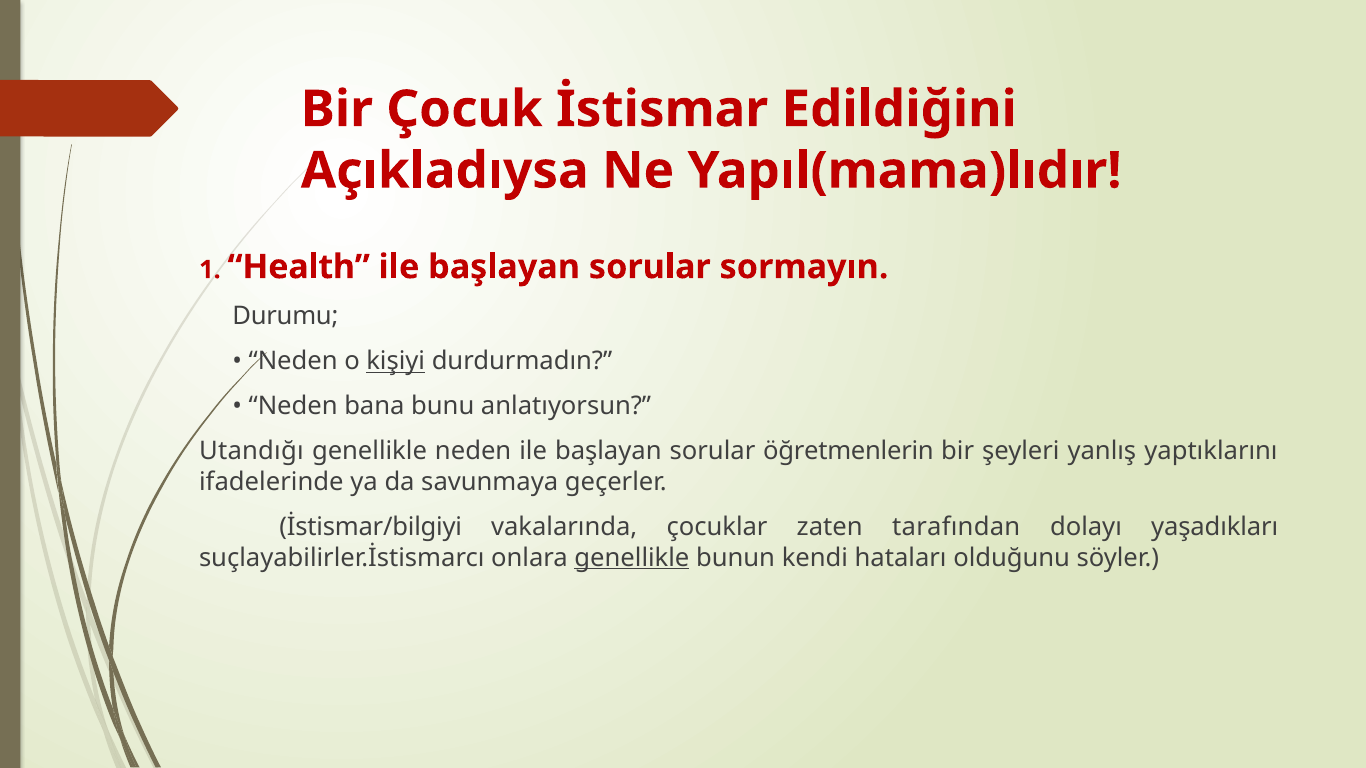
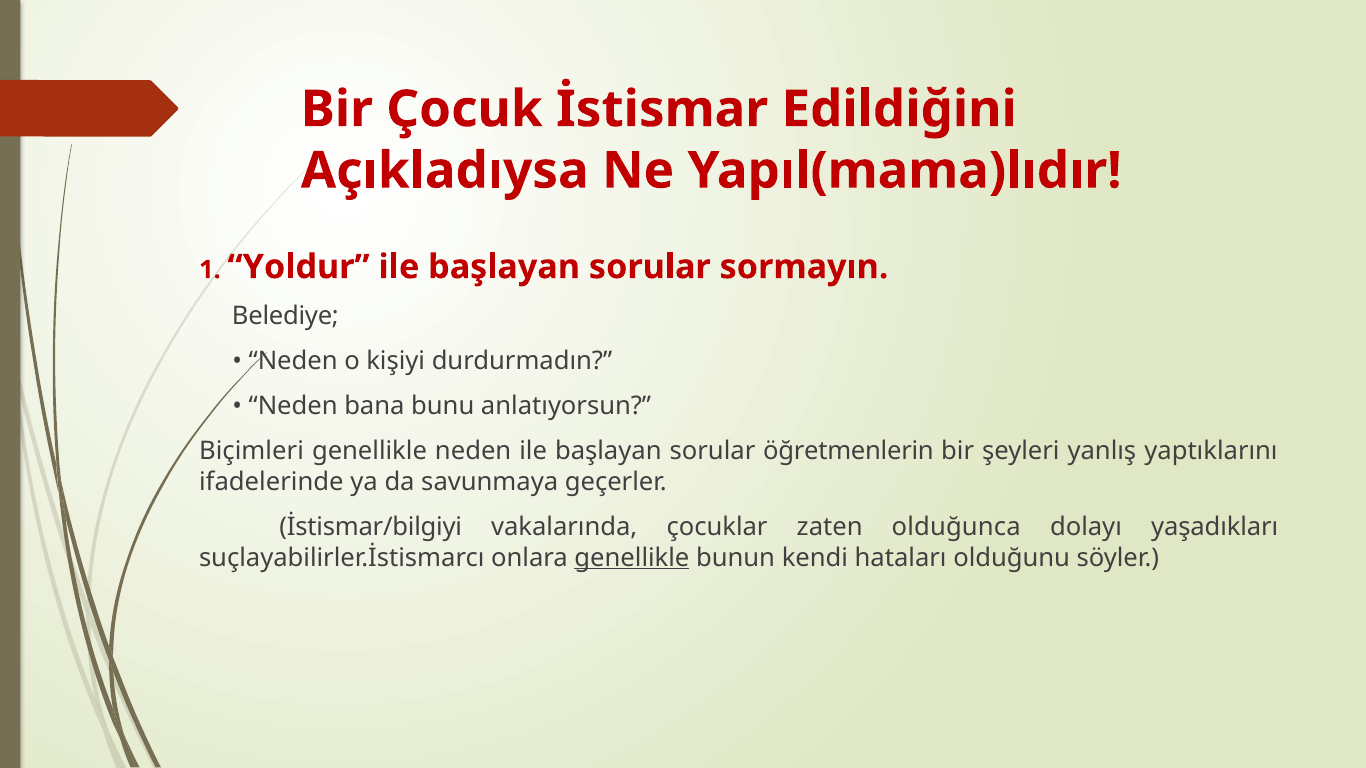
Health: Health -> Yoldur (299, 267)
Durumu: Durumu -> Belediye (285, 317)
kişiyi underline: present -> none (396, 362)
Utandığı: Utandığı -> Biçimleri (251, 451)
tarafından: tarafından -> olduğunca (956, 527)
